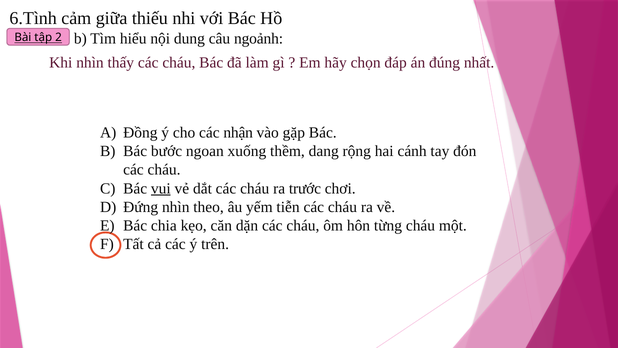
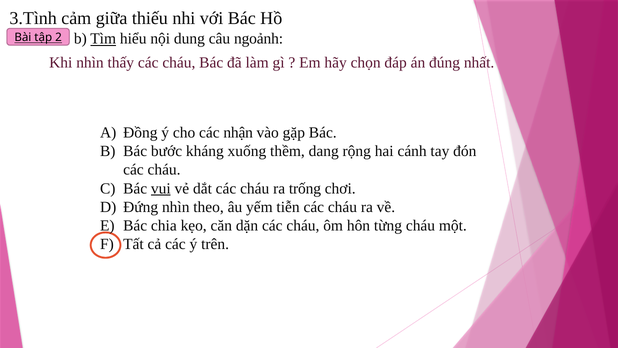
6.Tình: 6.Tình -> 3.Tình (33, 18)
Tìm underline: none -> present (103, 39)
ngoan: ngoan -> kháng (205, 151)
trước: trước -> trống (305, 188)
